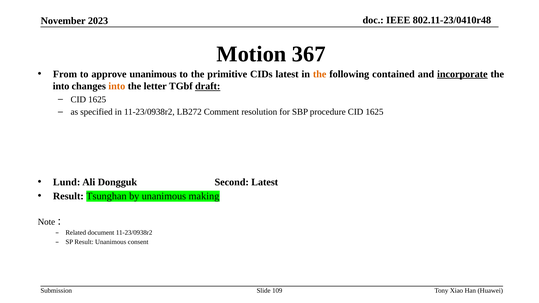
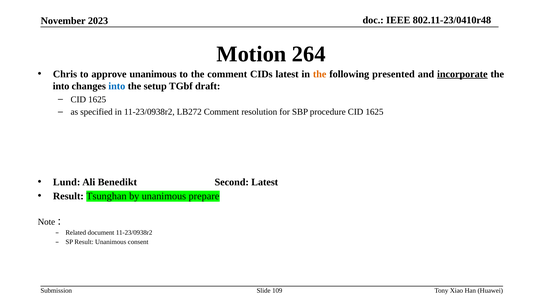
367: 367 -> 264 (309, 54)
From: From -> Chris (65, 74)
the primitive: primitive -> comment (227, 74)
contained: contained -> presented (394, 74)
into colour: orange -> blue (117, 86)
letter: letter -> setup (155, 86)
draft underline: present -> none (208, 86)
Dongguk: Dongguk -> Benedikt (117, 182)
making: making -> prepare (204, 196)
